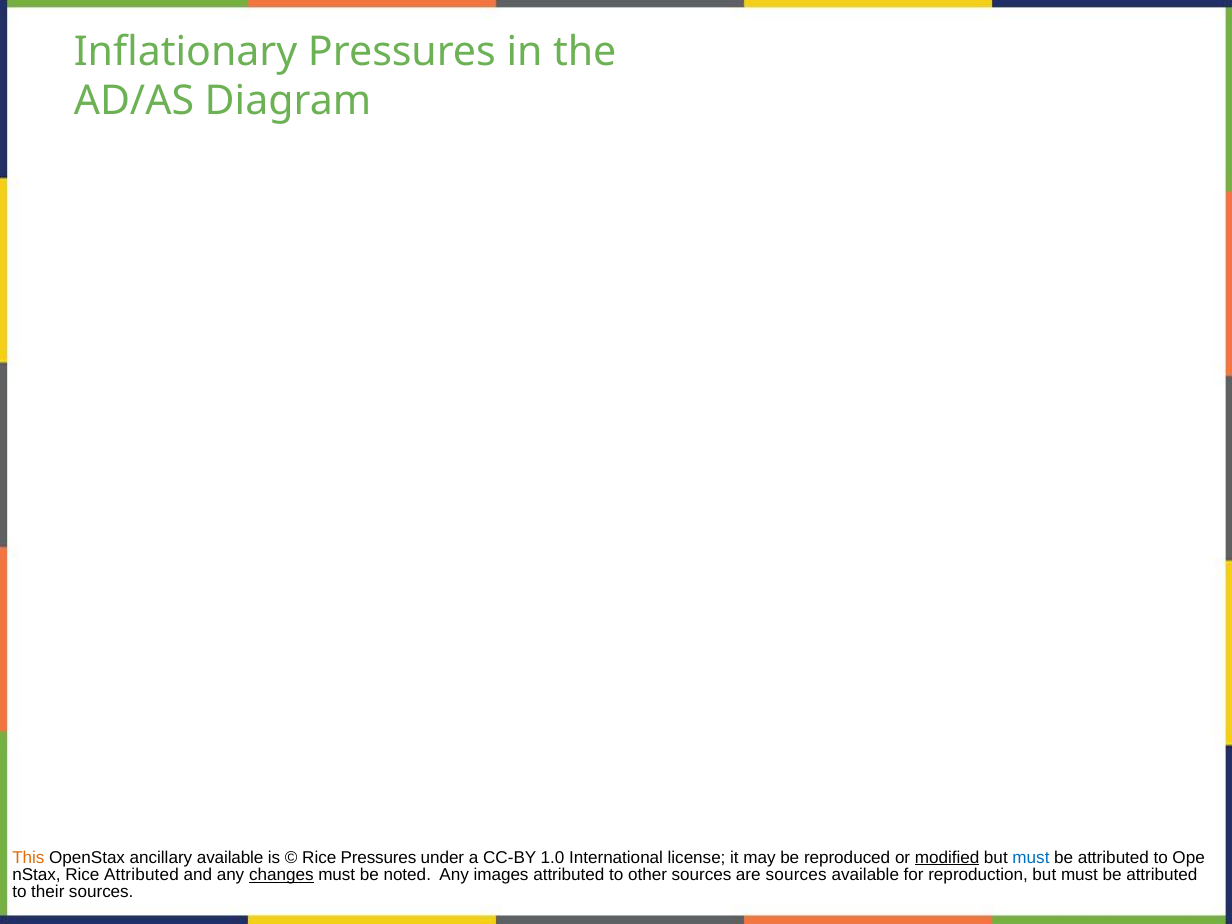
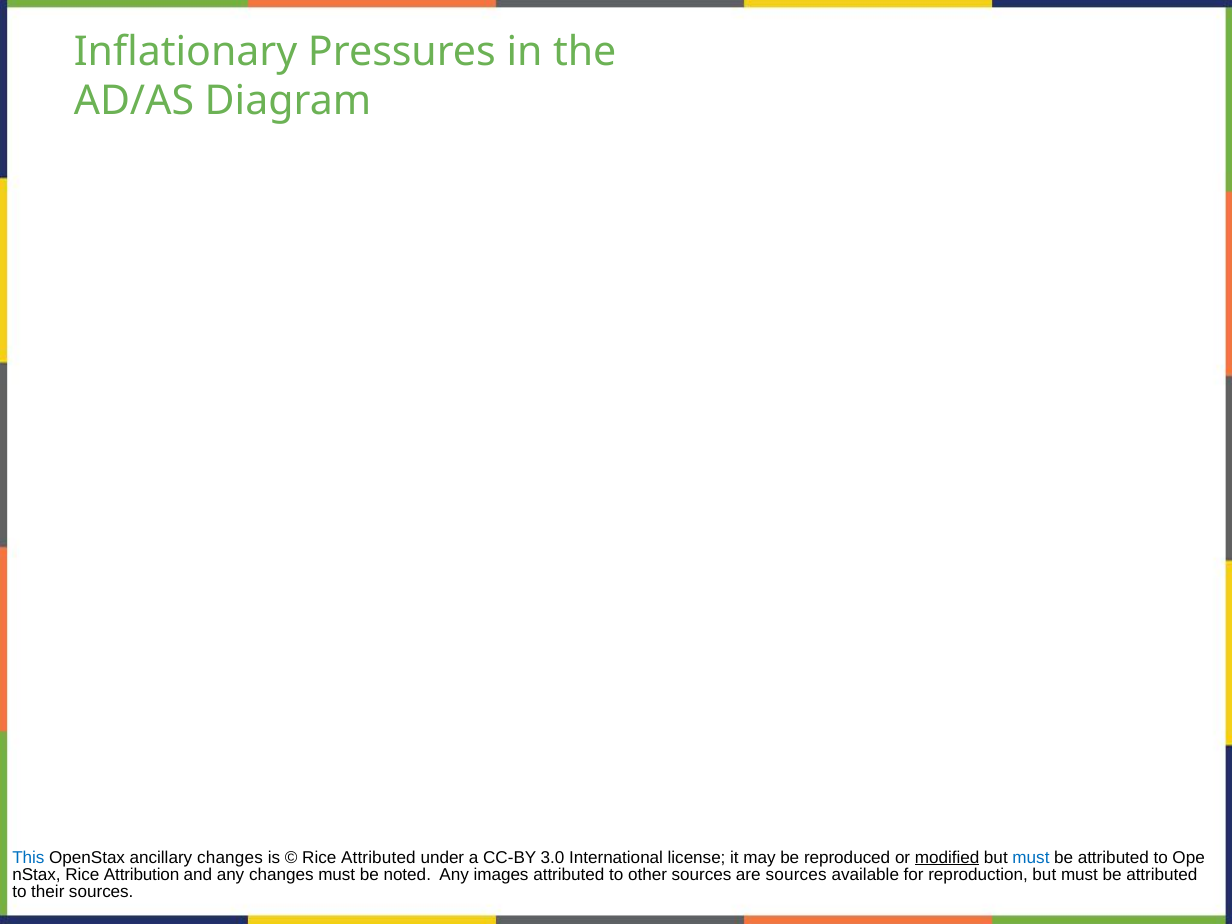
This colour: orange -> blue (28, 858)
ancillary available: available -> changes (230, 858)
Rice Pressures: Pressures -> Attributed (378, 858)
1.0: 1.0 -> 3.0 (552, 858)
Rice Attributed: Attributed -> Attribution (142, 875)
changes underline: present -> none (281, 875)
